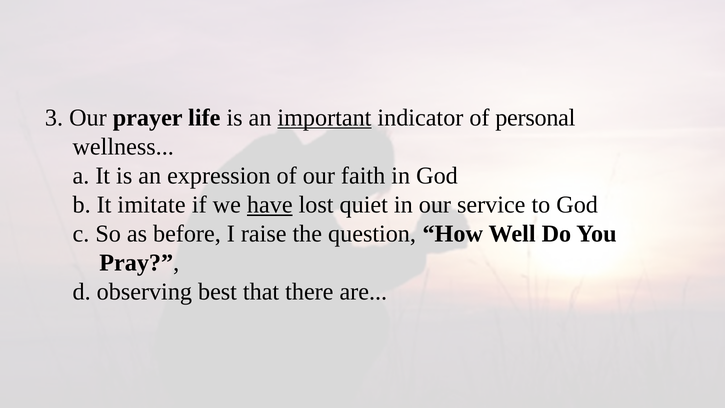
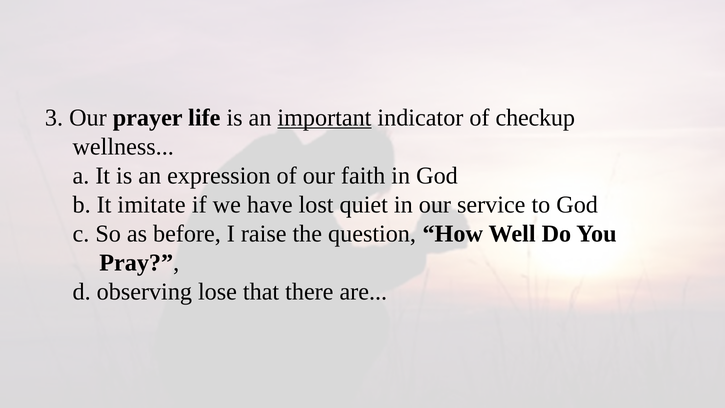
personal: personal -> checkup (535, 118)
have underline: present -> none (270, 205)
best: best -> lose (217, 292)
